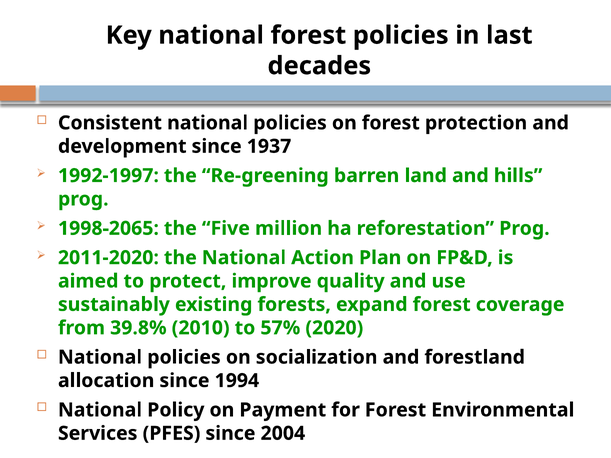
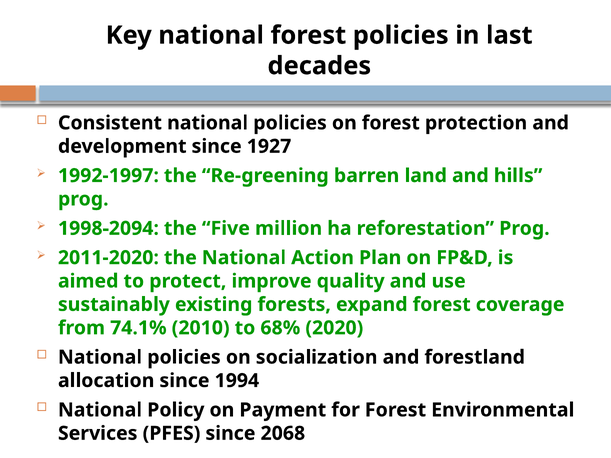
1937: 1937 -> 1927 (269, 146)
1998-2065: 1998-2065 -> 1998-2094 (108, 229)
39.8%: 39.8% -> 74.1% (138, 328)
57%: 57% -> 68% (280, 328)
2004: 2004 -> 2068 (283, 434)
